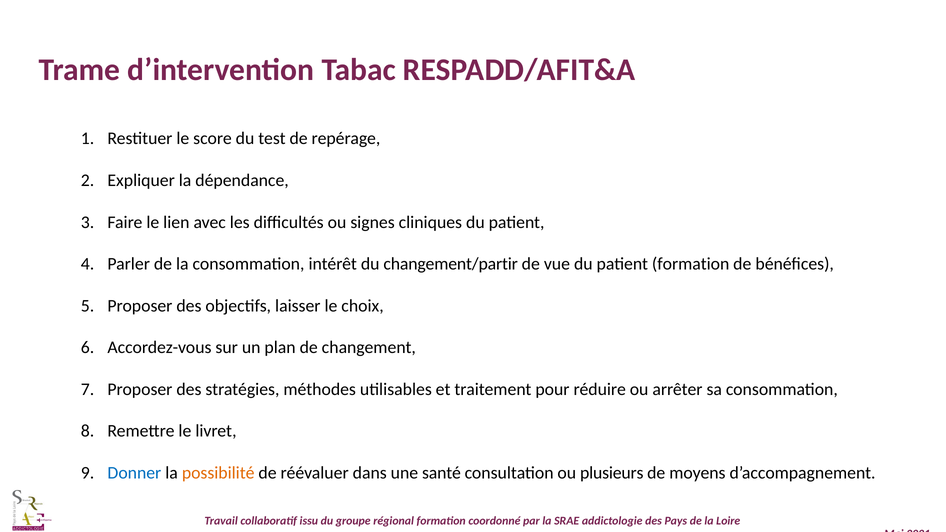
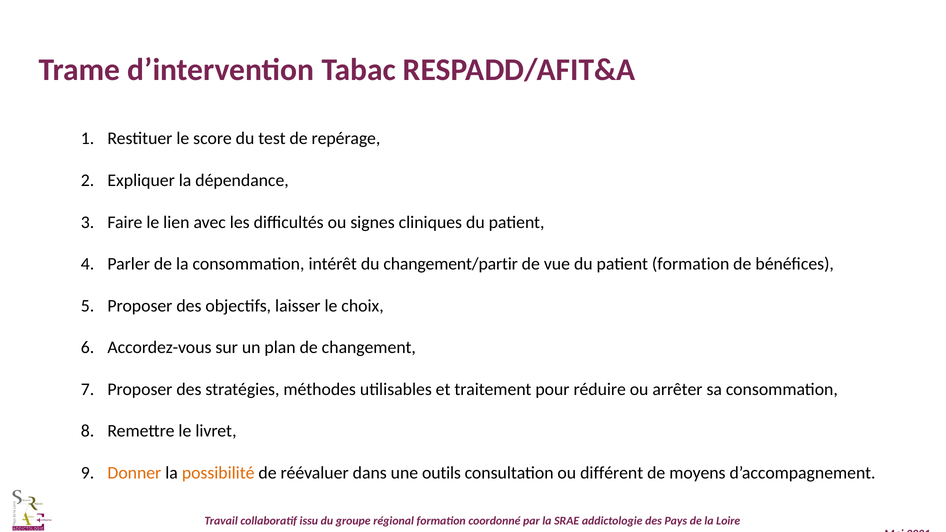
Donner colour: blue -> orange (134, 473)
santé: santé -> outils (441, 473)
plusieurs: plusieurs -> différent (612, 473)
